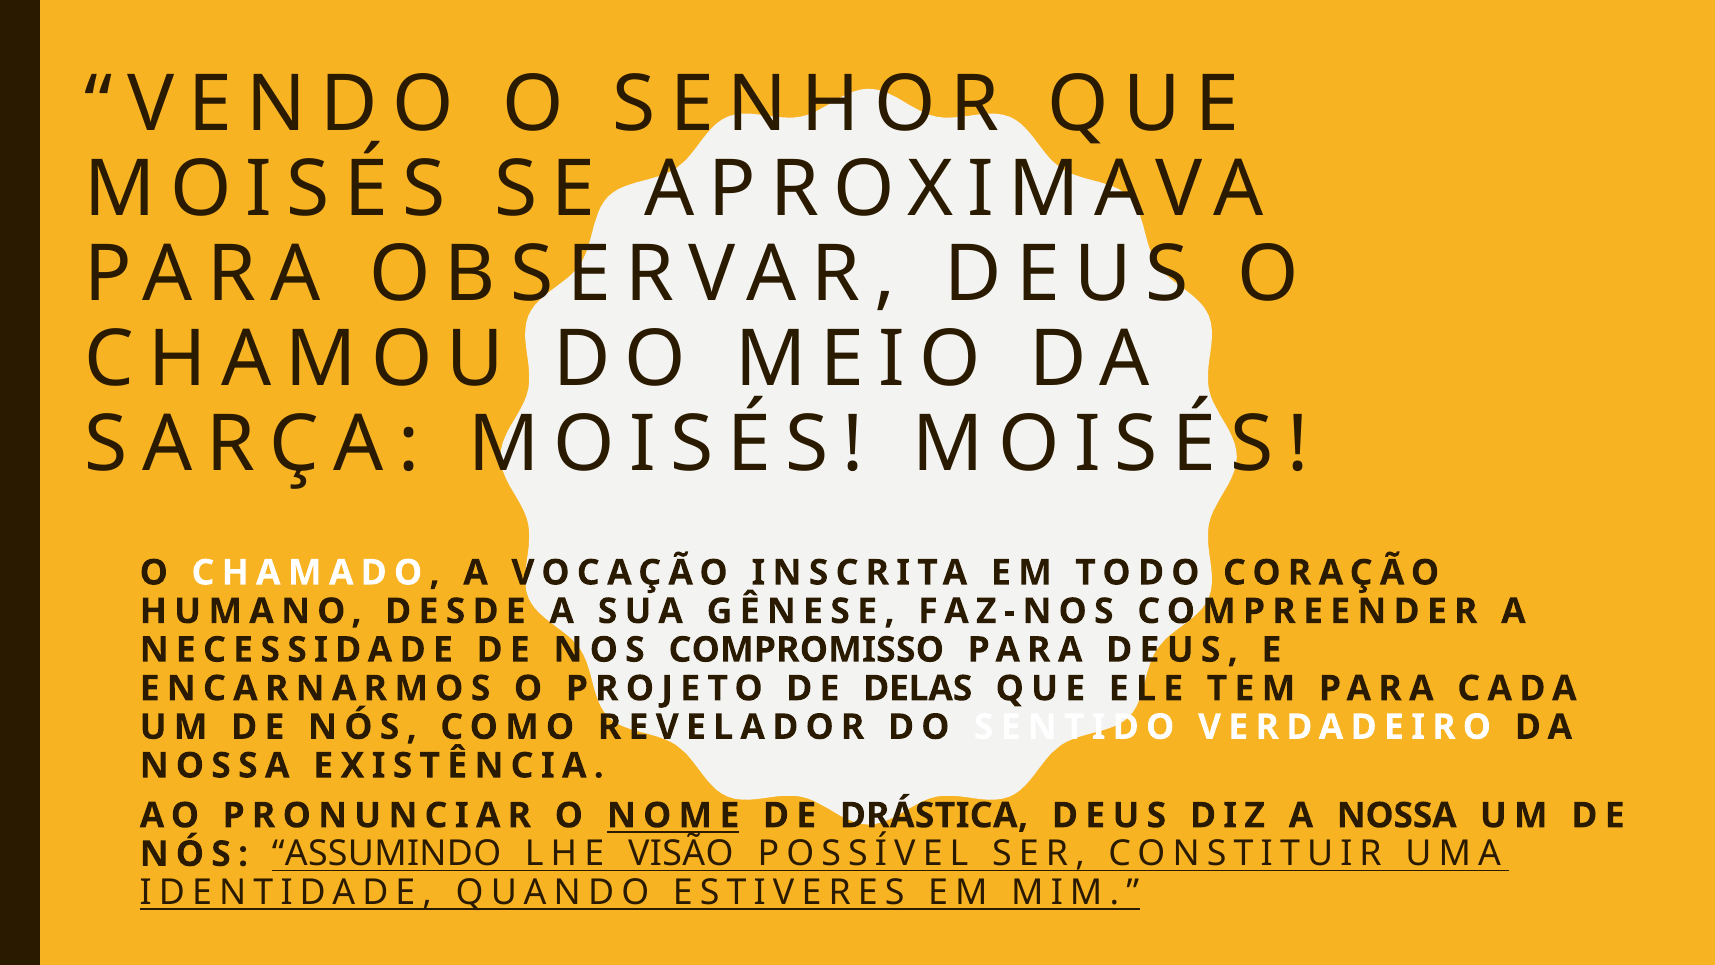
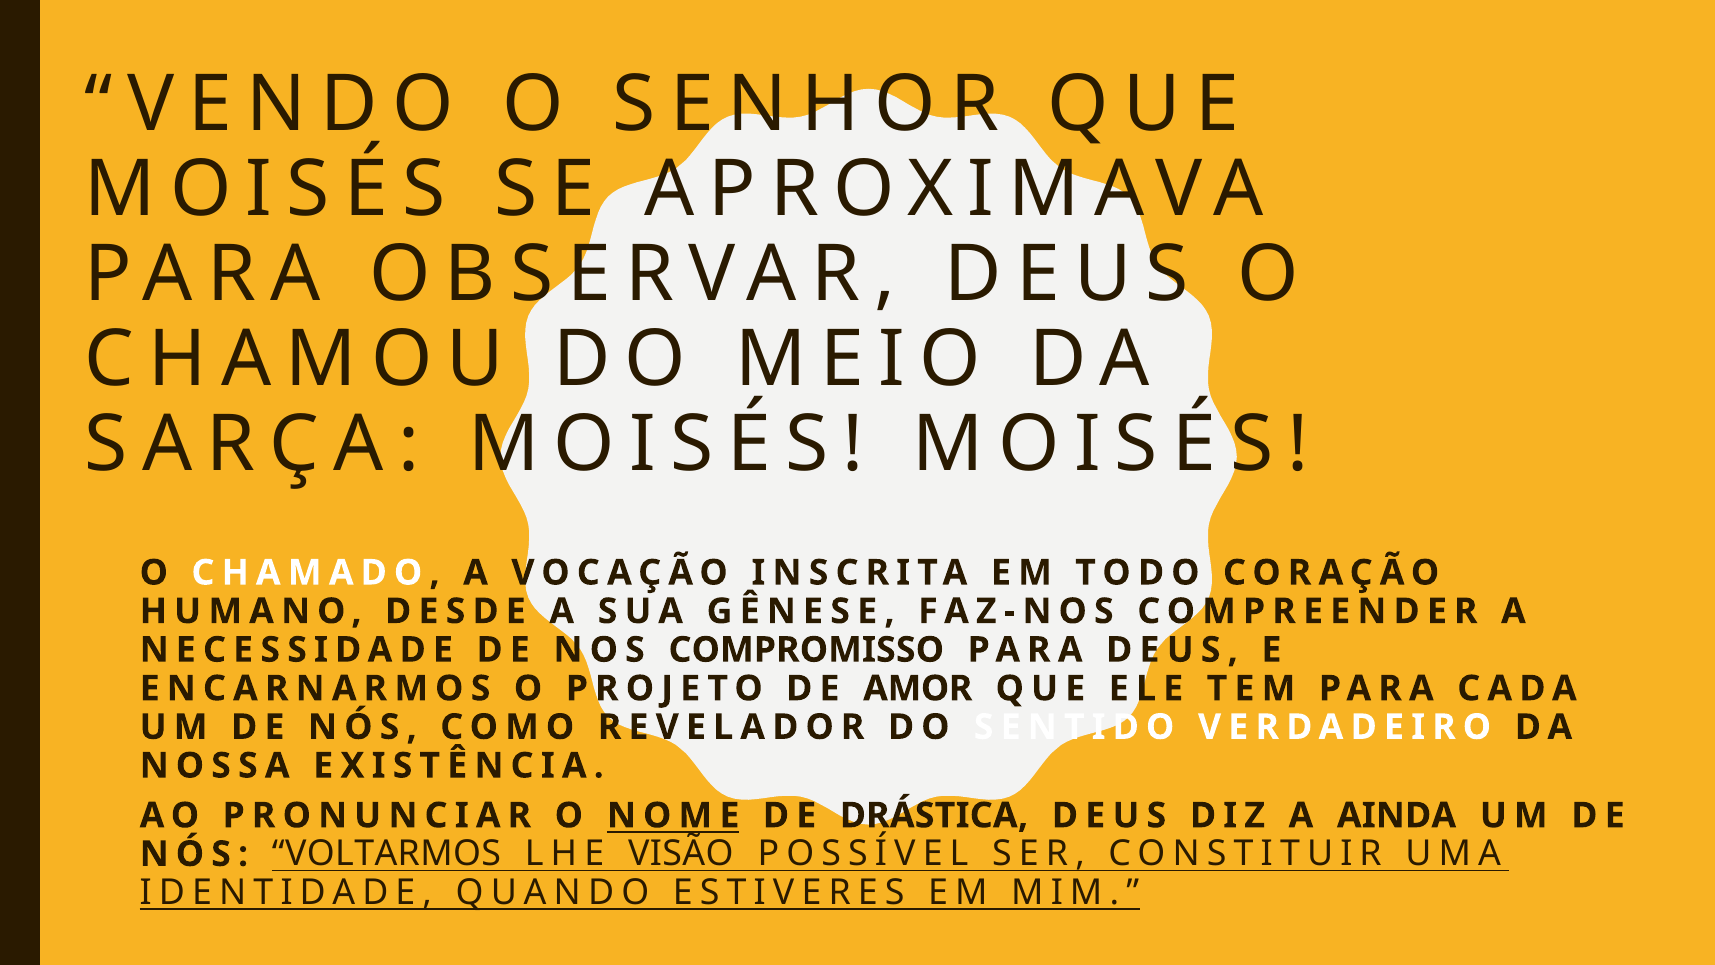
DELAS: DELAS -> AMOR (918, 688)
A NOSSA: NOSSA -> AINDA (1397, 815)
ASSUMINDO: ASSUMINDO -> VOLTARMOS (386, 854)
